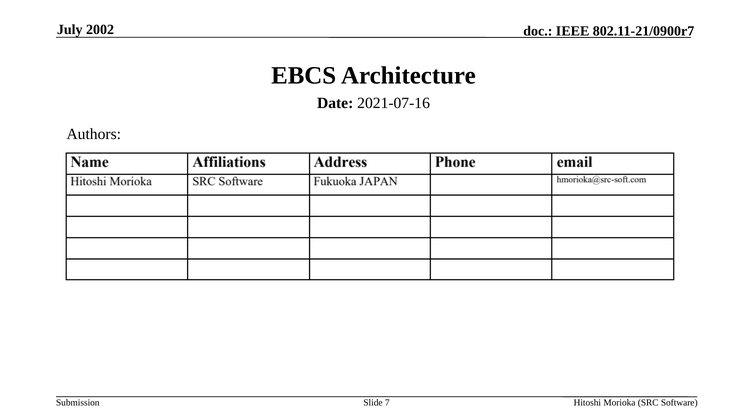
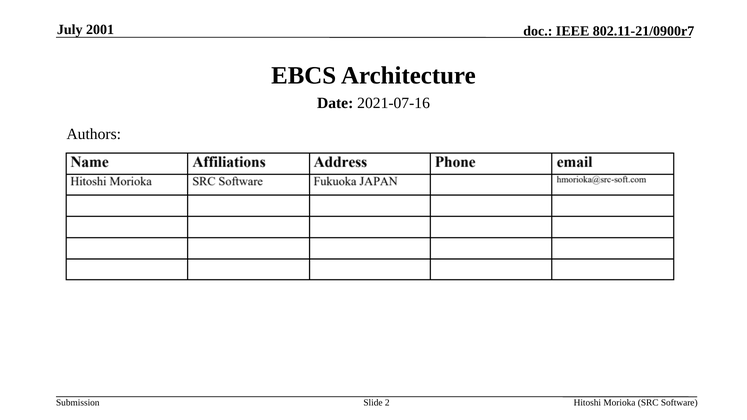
2002: 2002 -> 2001 (100, 30)
7: 7 -> 2 (387, 403)
